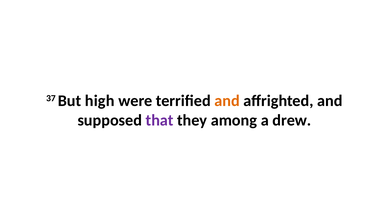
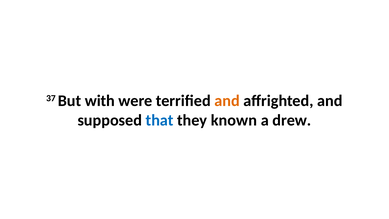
high: high -> with (100, 101)
that colour: purple -> blue (160, 120)
among: among -> known (234, 120)
